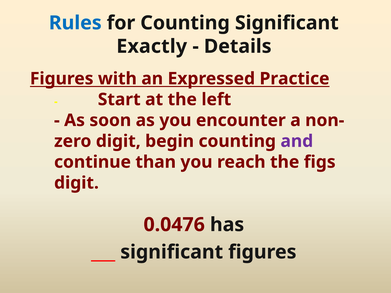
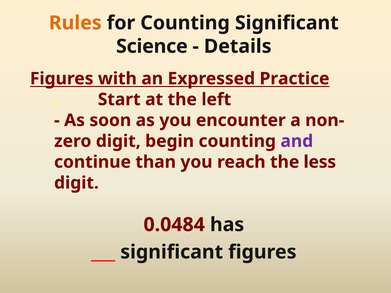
Rules colour: blue -> orange (75, 23)
Exactly: Exactly -> Science (152, 46)
figs: figs -> less (320, 162)
0.0476: 0.0476 -> 0.0484 (174, 225)
